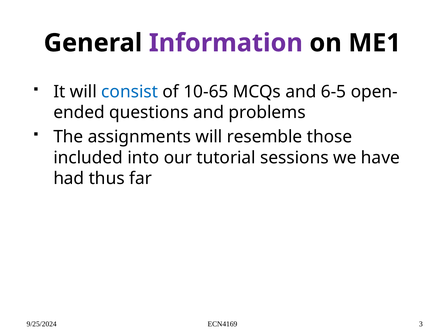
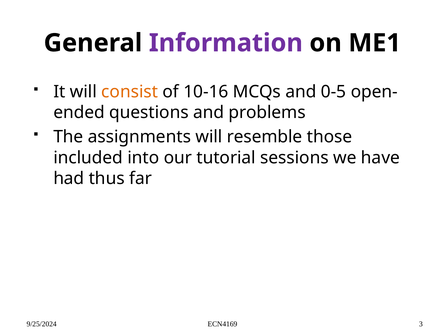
consist colour: blue -> orange (130, 92)
10-65: 10-65 -> 10-16 (206, 92)
6-5: 6-5 -> 0-5 (334, 92)
